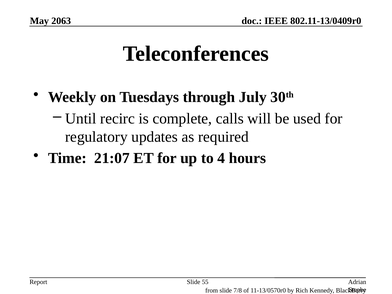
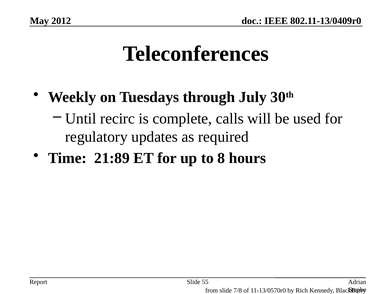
2063: 2063 -> 2012 (61, 21)
21:07: 21:07 -> 21:89 (112, 158)
4: 4 -> 8 (221, 158)
